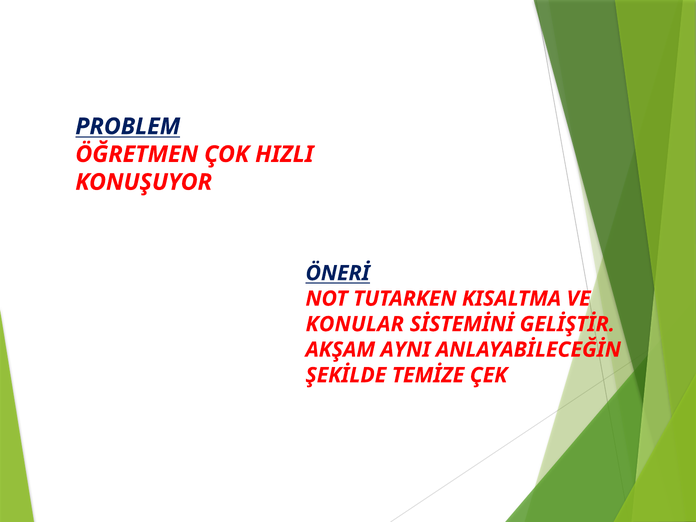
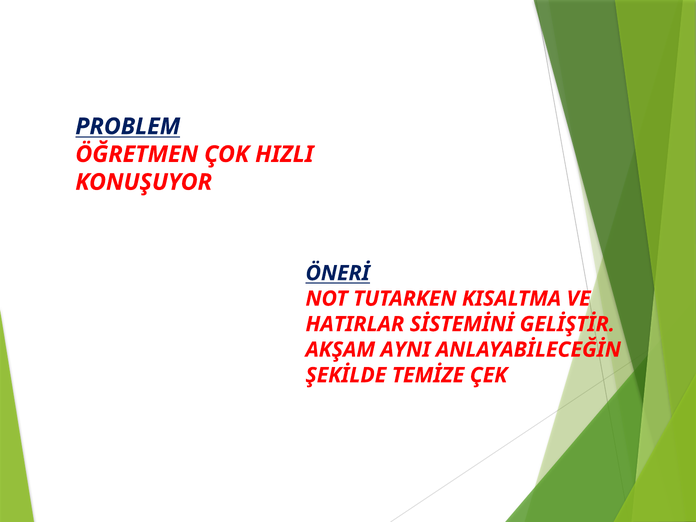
KONULAR: KONULAR -> HATIRLAR (355, 324)
